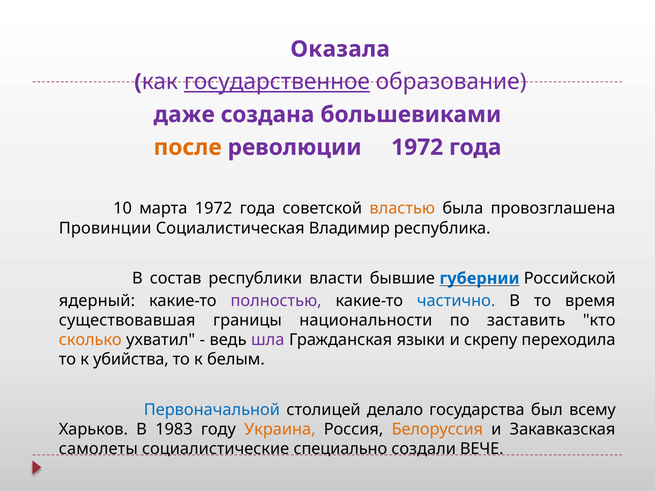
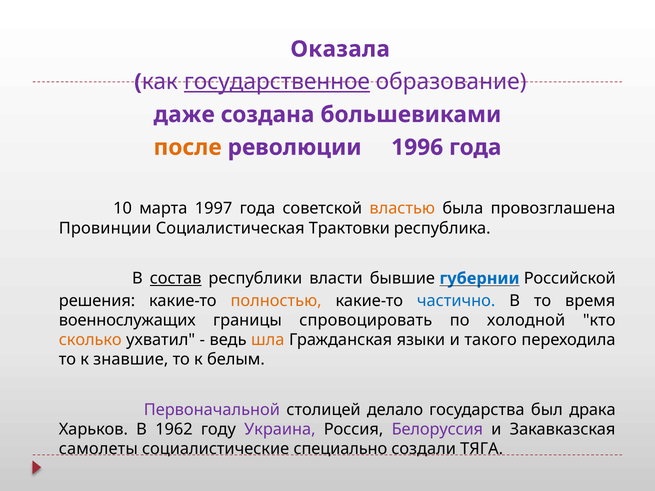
революции 1972: 1972 -> 1996 (417, 147)
марта 1972: 1972 -> 1997 (214, 209)
Владимир: Владимир -> Трактовки (349, 228)
состав underline: none -> present (176, 279)
ядерный: ядерный -> решения (97, 301)
полностью colour: purple -> orange (276, 301)
существовавшая: существовавшая -> военнослужащих (127, 320)
национальности: национальности -> спровоцировать (366, 320)
заставить: заставить -> холодной (526, 320)
шла colour: purple -> orange (268, 340)
скрепу: скрепу -> такого (491, 340)
убийства: убийства -> знавшие (131, 360)
Первоначальной colour: blue -> purple (212, 410)
всему: всему -> драка (592, 410)
1983: 1983 -> 1962 (174, 430)
Украина colour: orange -> purple (280, 430)
Белоруссия colour: orange -> purple (437, 430)
ВЕЧЕ: ВЕЧЕ -> ТЯГА (482, 449)
